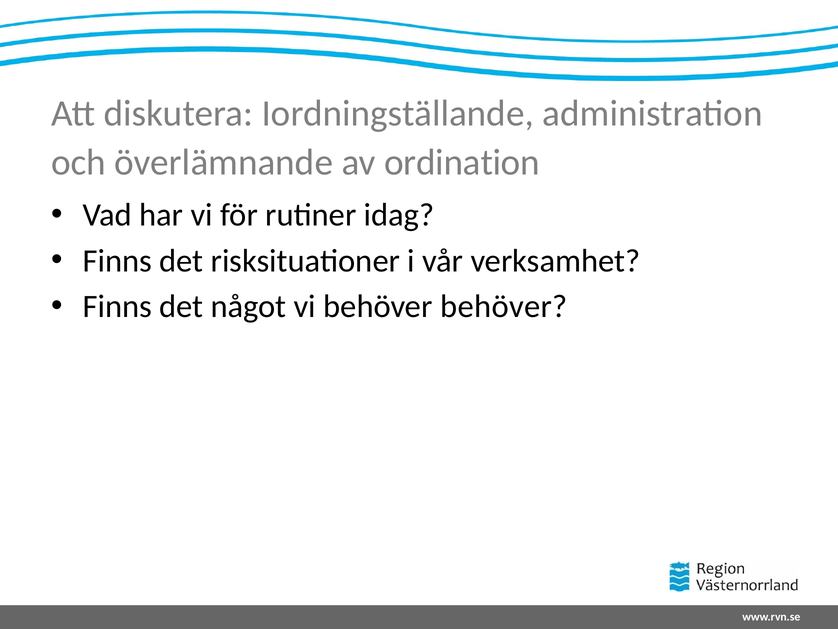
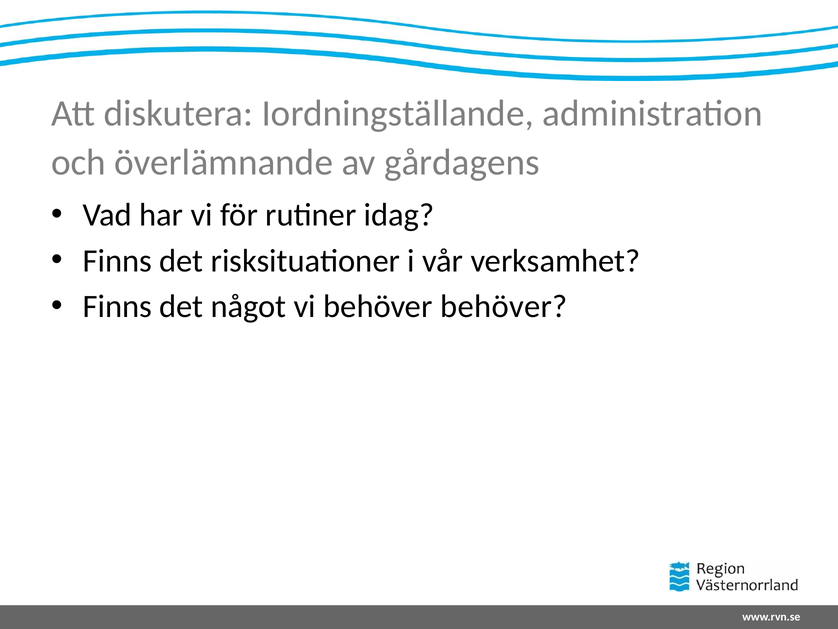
ordination: ordination -> gårdagens (462, 162)
